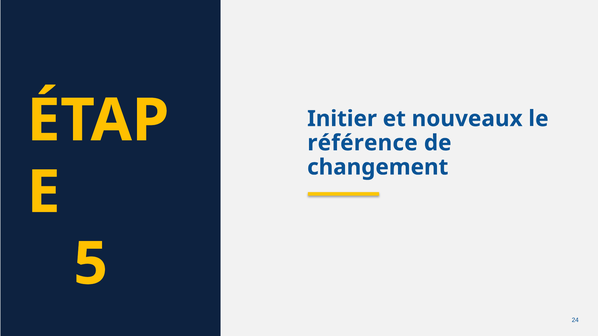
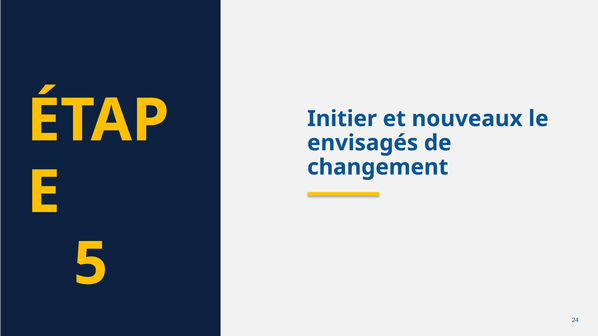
référence: référence -> envisagés (363, 143)
